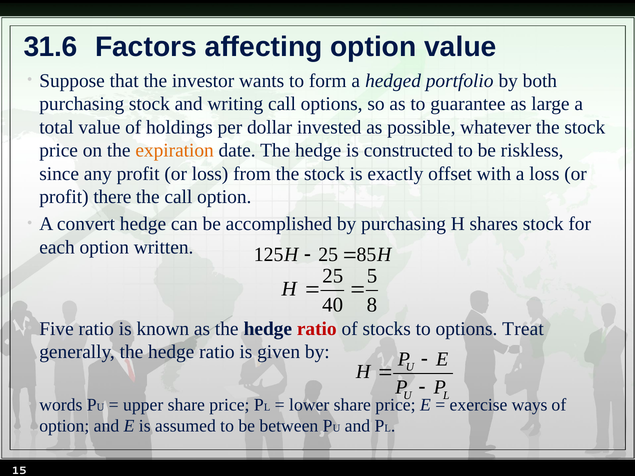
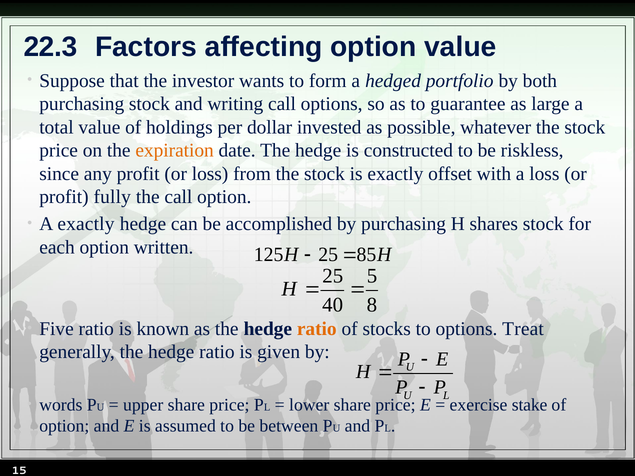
31.6: 31.6 -> 22.3 (51, 47)
there: there -> fully (112, 197)
A convert: convert -> exactly (86, 224)
ratio colour: red -> orange (317, 329)
ways: ways -> stake (530, 405)
